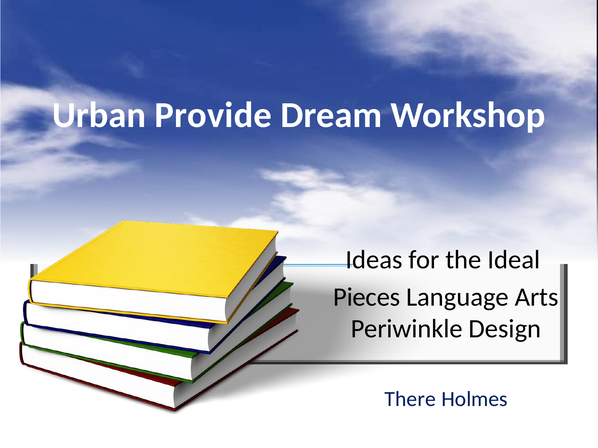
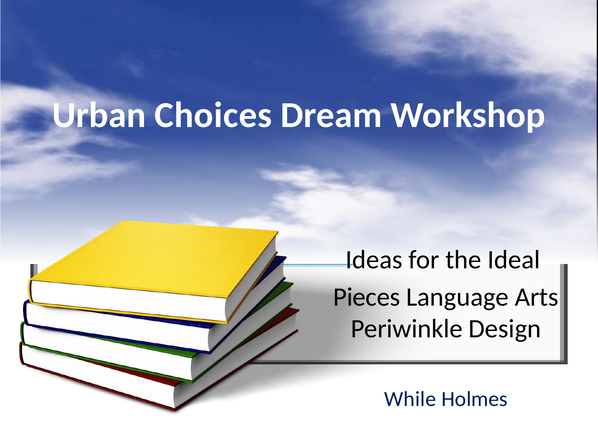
Provide: Provide -> Choices (213, 115)
There: There -> While (410, 399)
